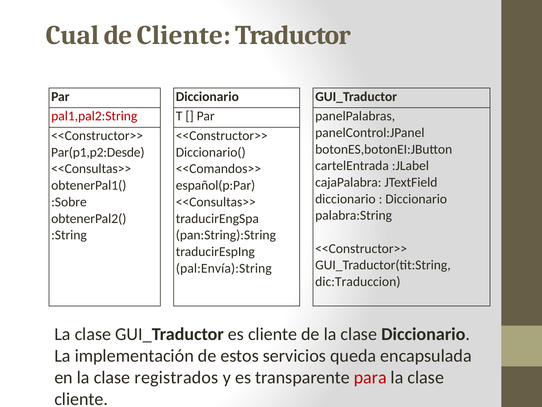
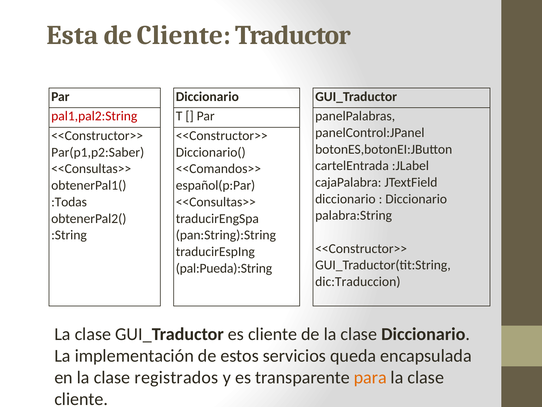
Cual: Cual -> Esta (72, 35)
Par(p1,p2:Desde: Par(p1,p2:Desde -> Par(p1,p2:Saber (98, 152)
:Sobre: :Sobre -> :Todas (69, 202)
pal:Envía):String: pal:Envía):String -> pal:Pueda):String (224, 268)
para colour: red -> orange (370, 377)
